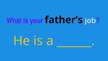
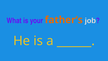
father’s colour: black -> orange (64, 20)
